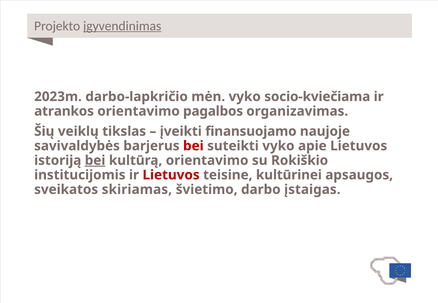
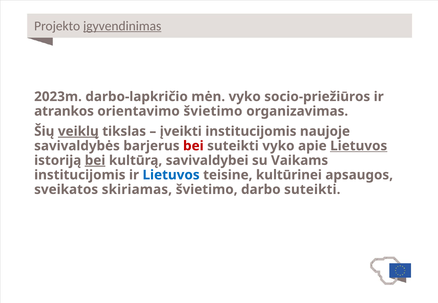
socio-kviečiama: socio-kviečiama -> socio-priežiūros (317, 97)
orientavimo pagalbos: pagalbos -> švietimo (213, 111)
veiklų underline: none -> present (78, 131)
įveikti finansuojamo: finansuojamo -> institucijomis (251, 131)
Lietuvos underline: none -> present (359, 146)
kultūrą orientavimo: orientavimo -> savivaldybei (207, 161)
Rokiškio: Rokiškio -> Vaikams (300, 161)
Lietuvos colour: red -> blue (171, 175)
darbo įstaigas: įstaigas -> suteikti (312, 190)
